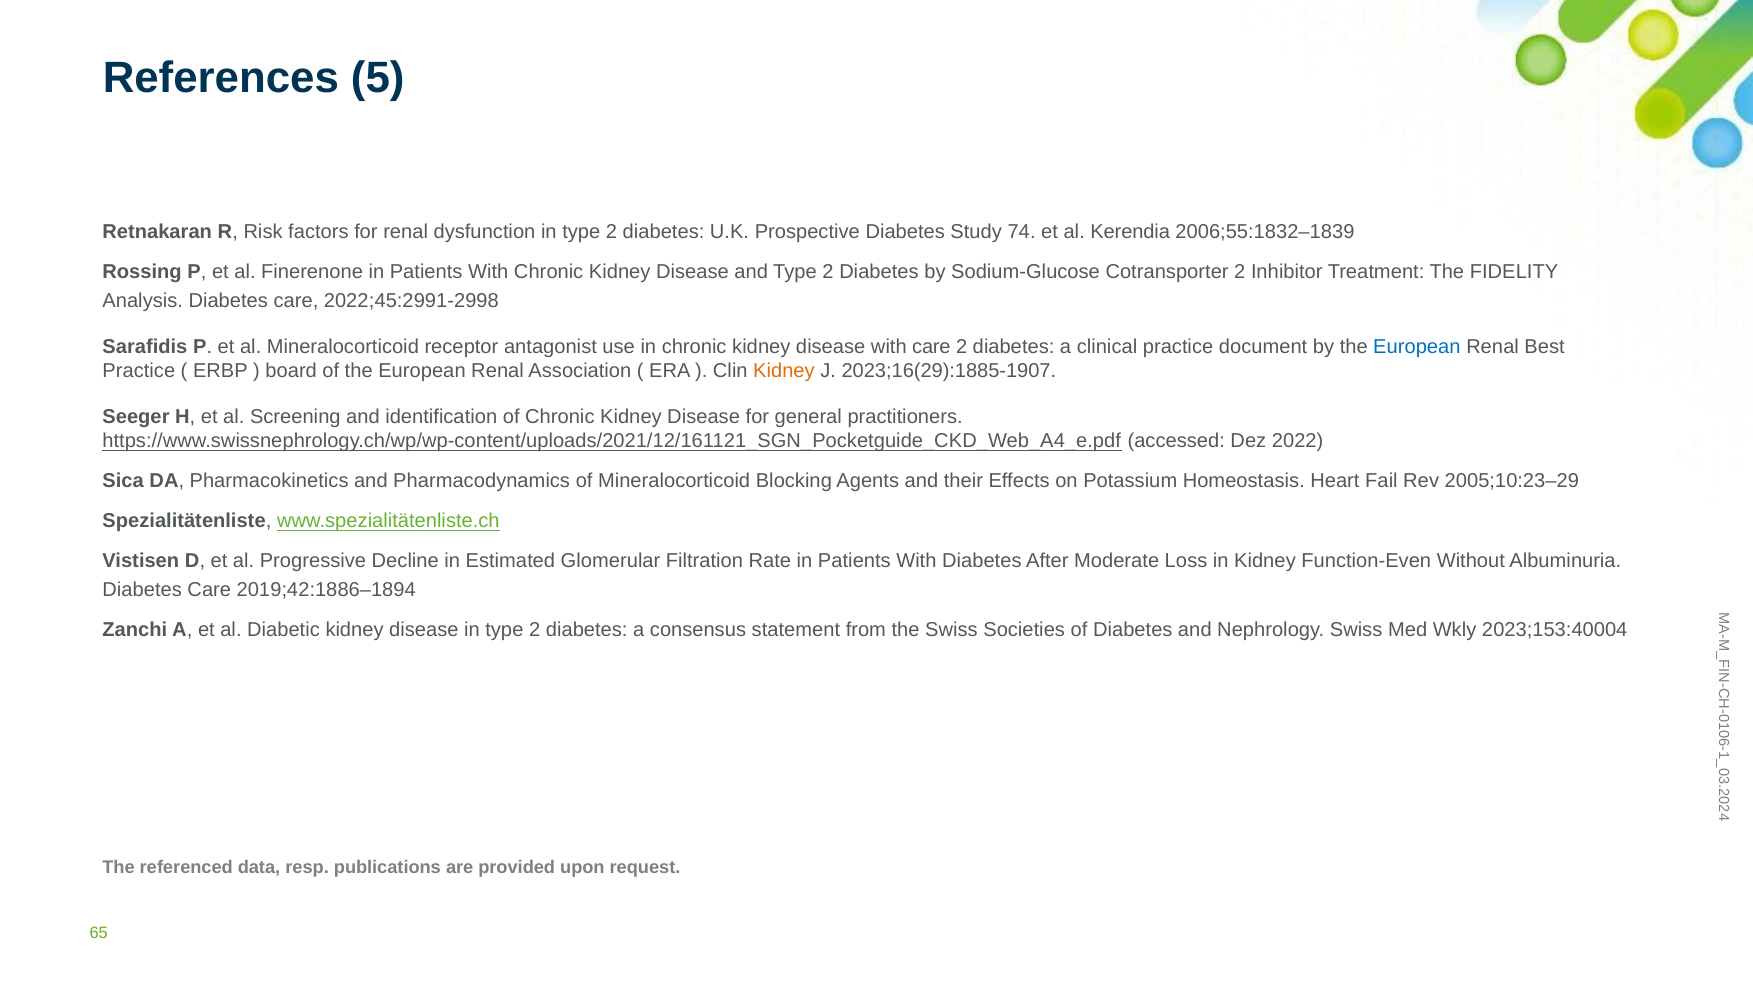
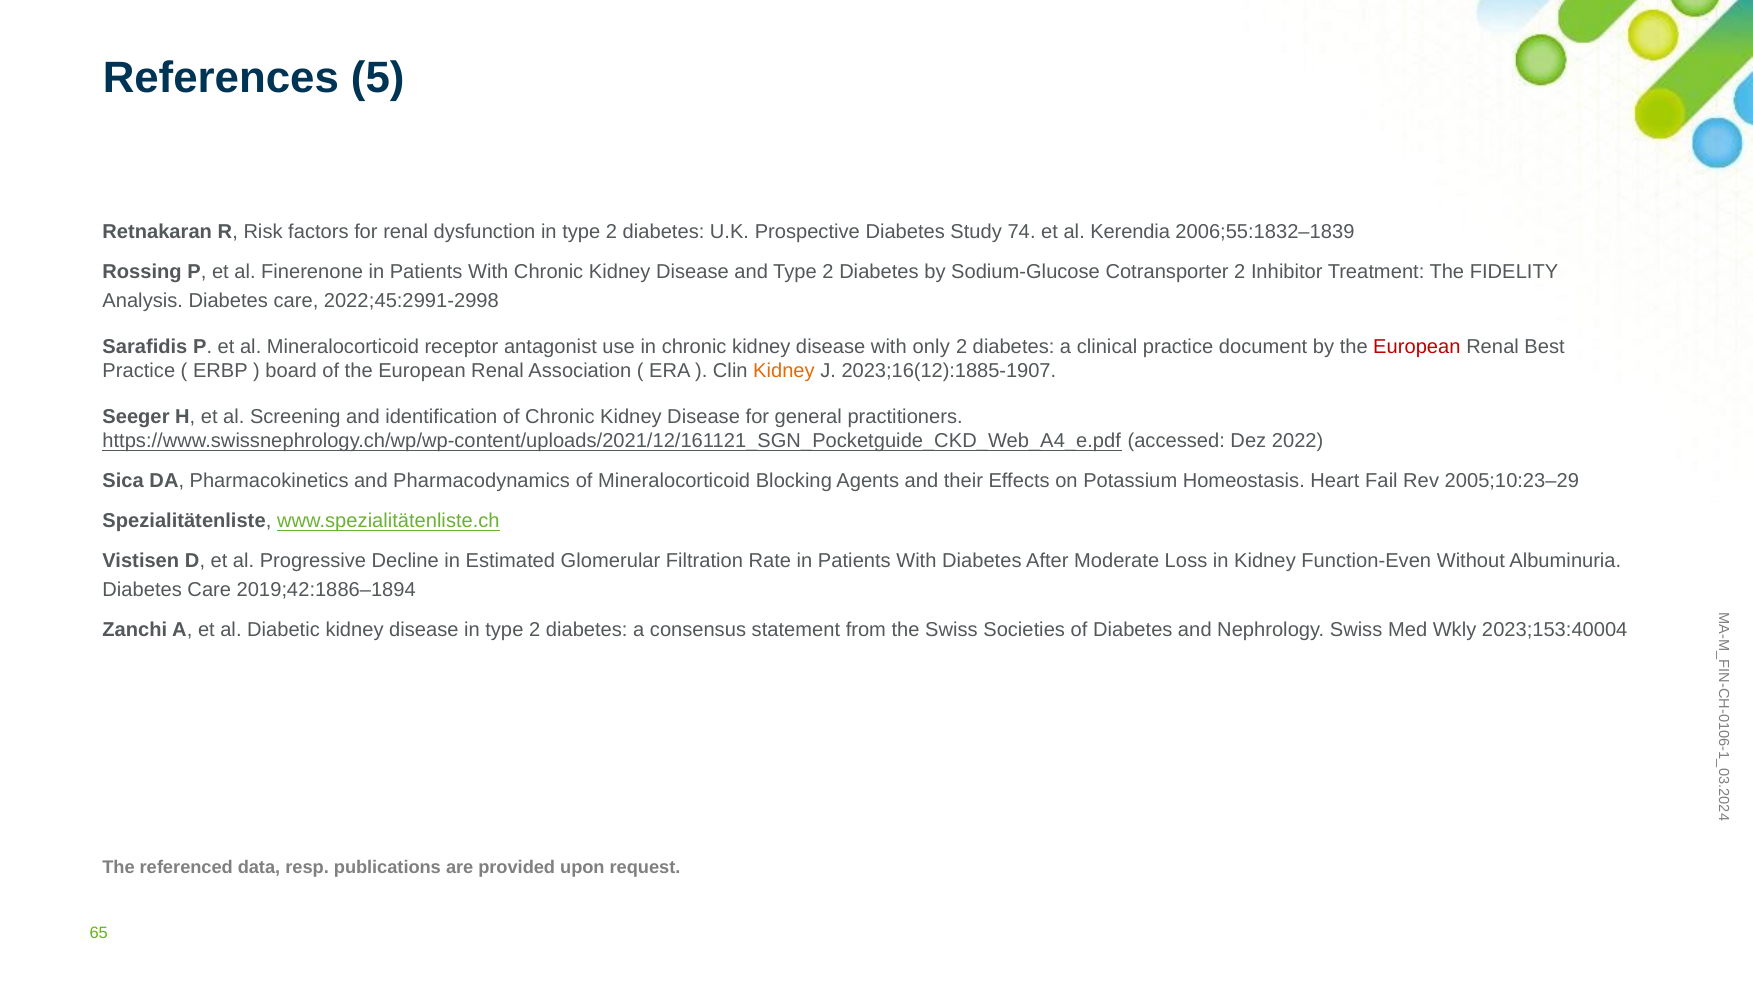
with care: care -> only (931, 347)
European colour: blue -> red (1417, 347)
2023;16(29):1885-1907: 2023;16(29):1885-1907 -> 2023;16(12):1885-1907 (949, 371)
